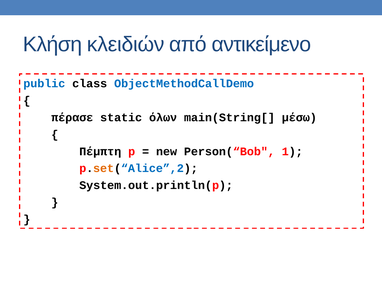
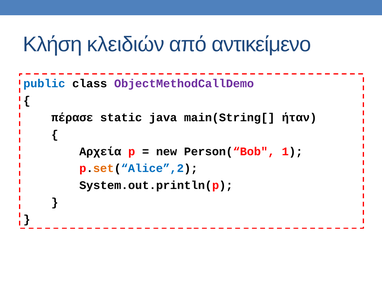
ObjectMethodCallDemo colour: blue -> purple (184, 84)
όλων: όλων -> java (163, 118)
μέσω: μέσω -> ήταν (299, 118)
Πέμπτη: Πέμπτη -> Αρχεία (100, 152)
